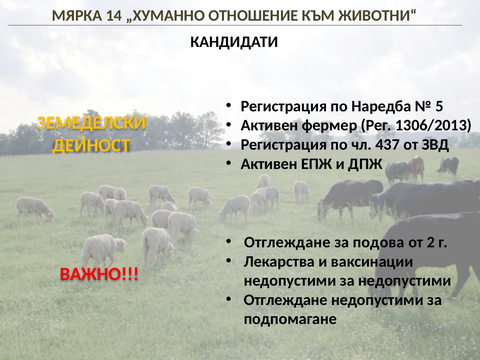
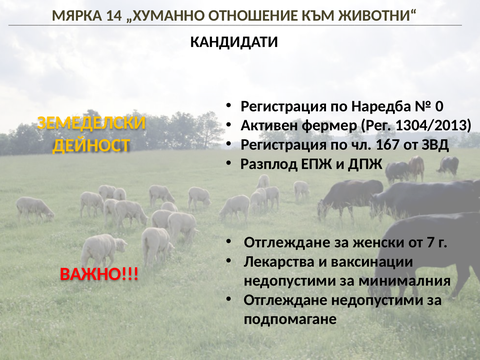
5: 5 -> 0 (439, 106)
1306/2013: 1306/2013 -> 1304/2013 (433, 125)
437: 437 -> 167 (388, 145)
Активен: Активен -> Разплод (269, 164)
подова: подова -> женски (379, 242)
2: 2 -> 7 (431, 242)
за недопустими: недопустими -> минималния (405, 281)
